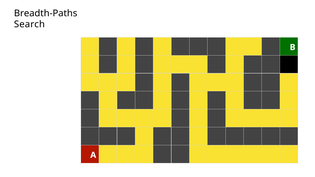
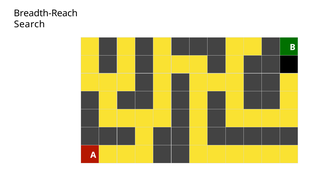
Breadth-Paths: Breadth-Paths -> Breadth-Reach (46, 13)
